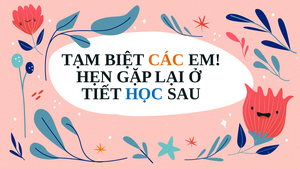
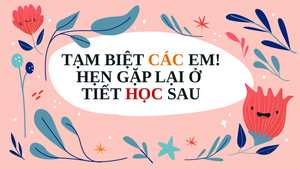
HỌC colour: blue -> red (144, 94)
